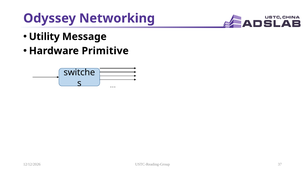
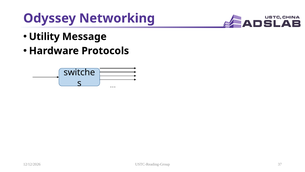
Primitive: Primitive -> Protocols (105, 51)
